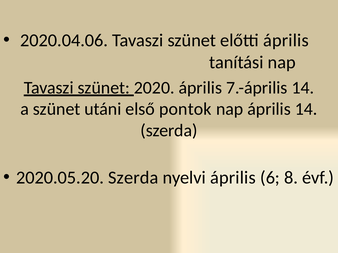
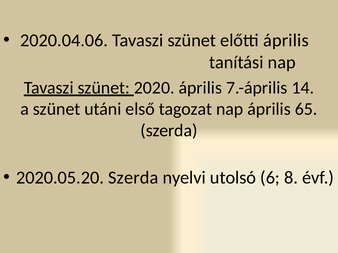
pontok: pontok -> tagozat (185, 109)
április 14: 14 -> 65 (306, 109)
nyelvi április: április -> utolsó (233, 178)
